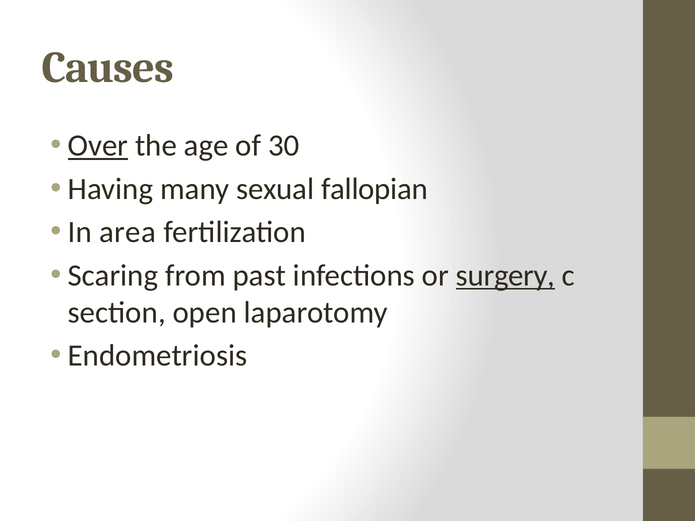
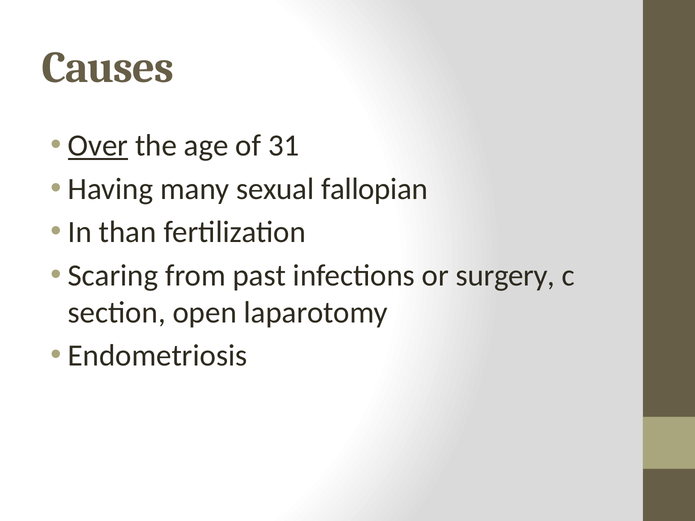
30: 30 -> 31 (284, 146)
area: area -> than (128, 232)
surgery underline: present -> none (506, 276)
